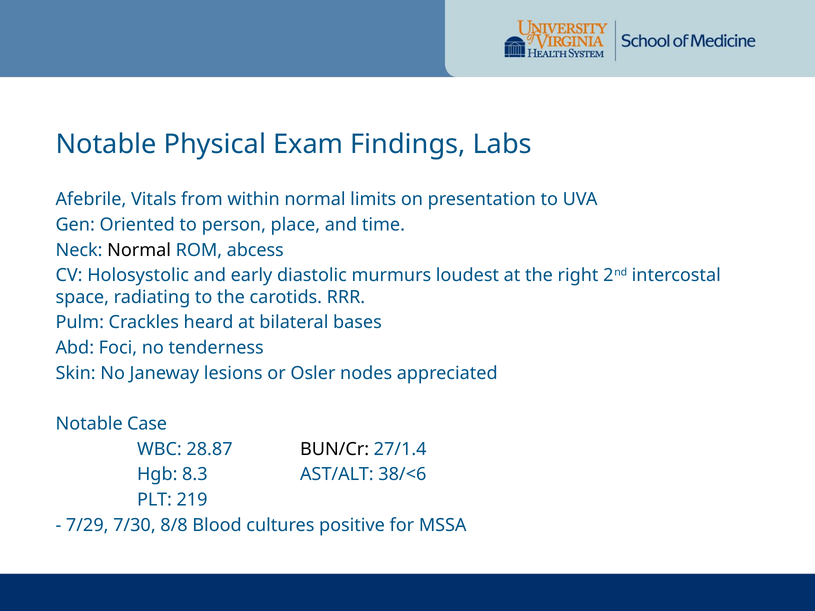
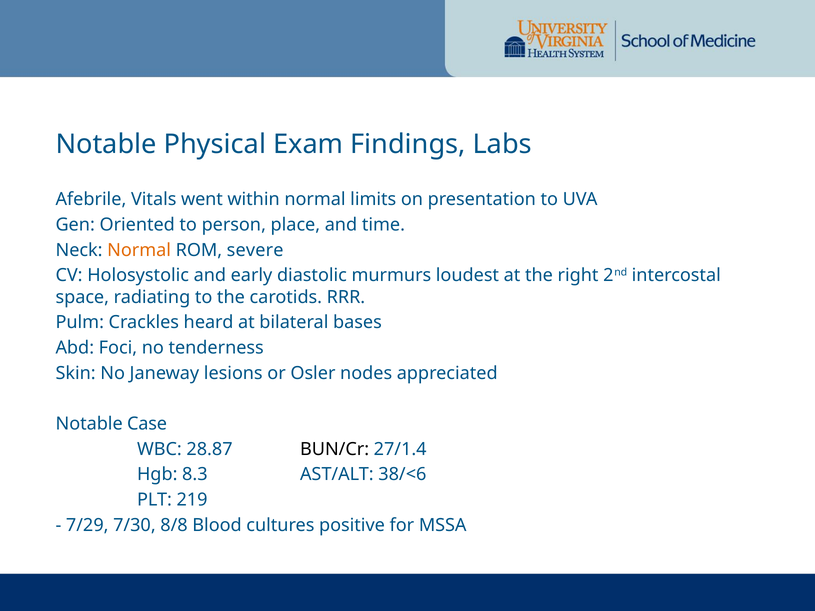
from: from -> went (202, 200)
Normal colour: black -> orange (139, 250)
abcess: abcess -> severe (255, 250)
